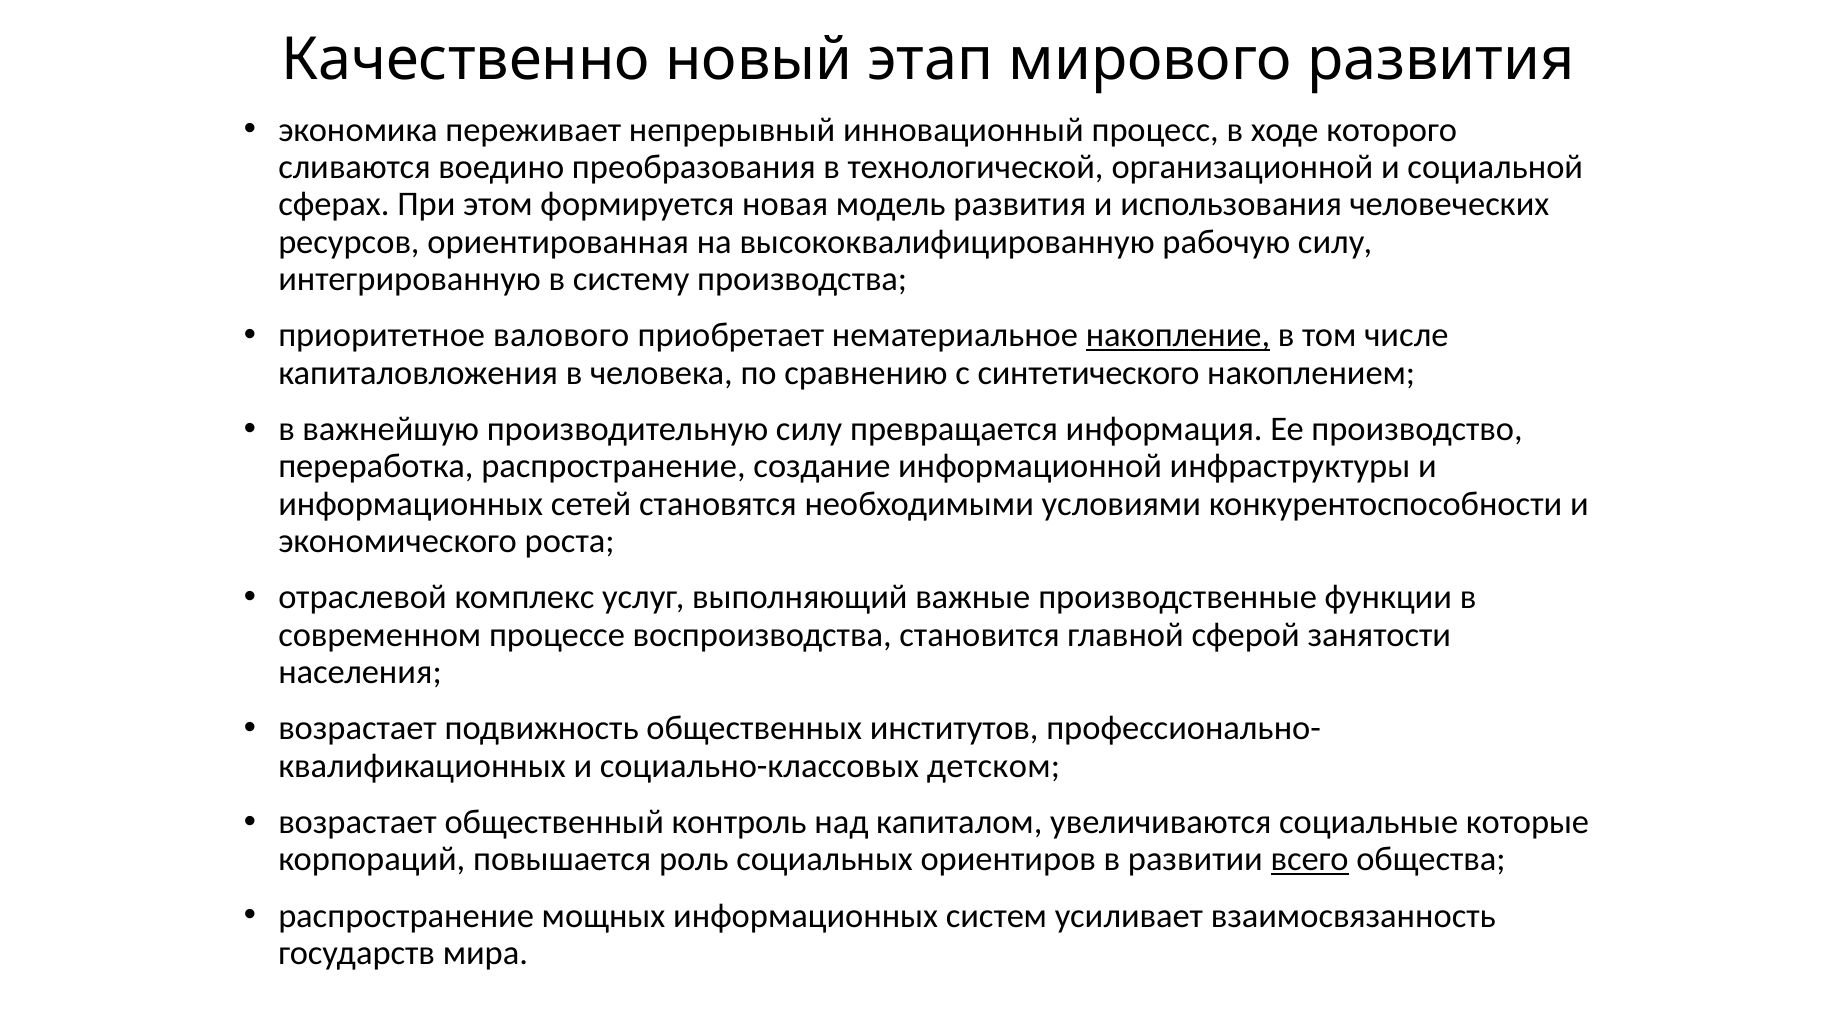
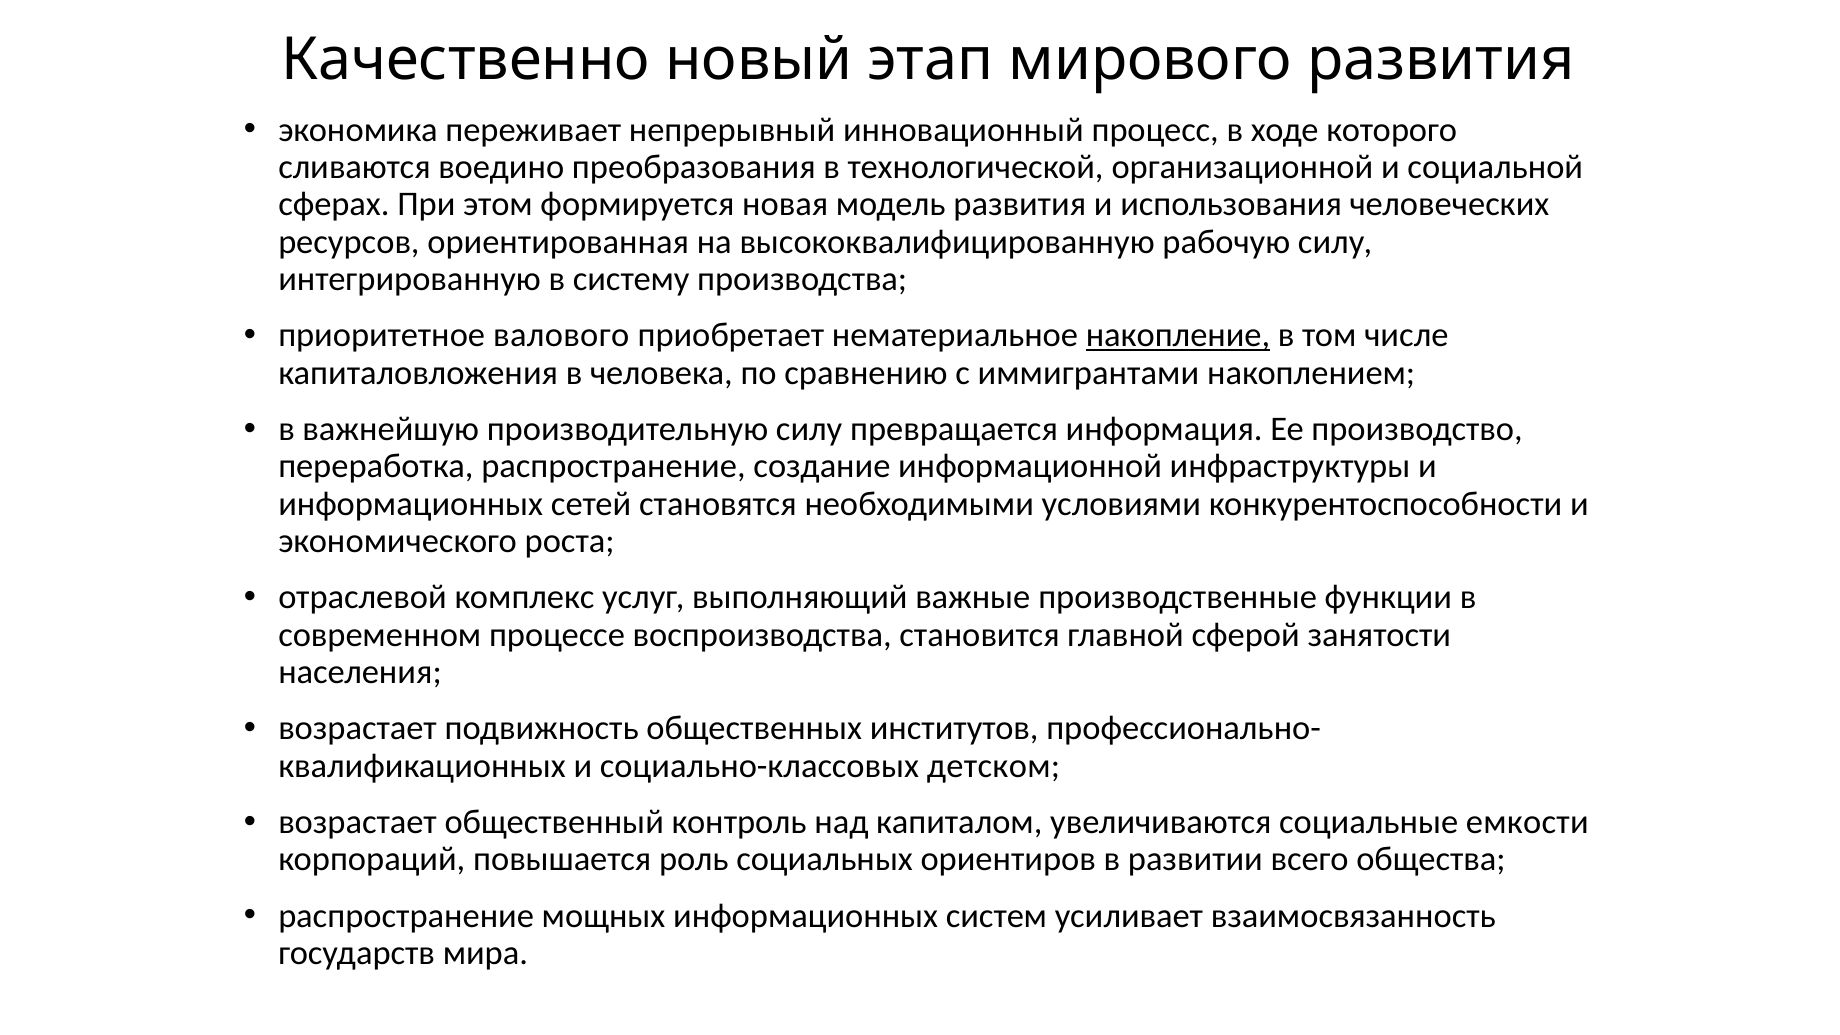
синтетического: синтетического -> иммигрантами (1088, 373)
которые: которые -> емкости (1527, 822)
всего underline: present -> none (1310, 859)
